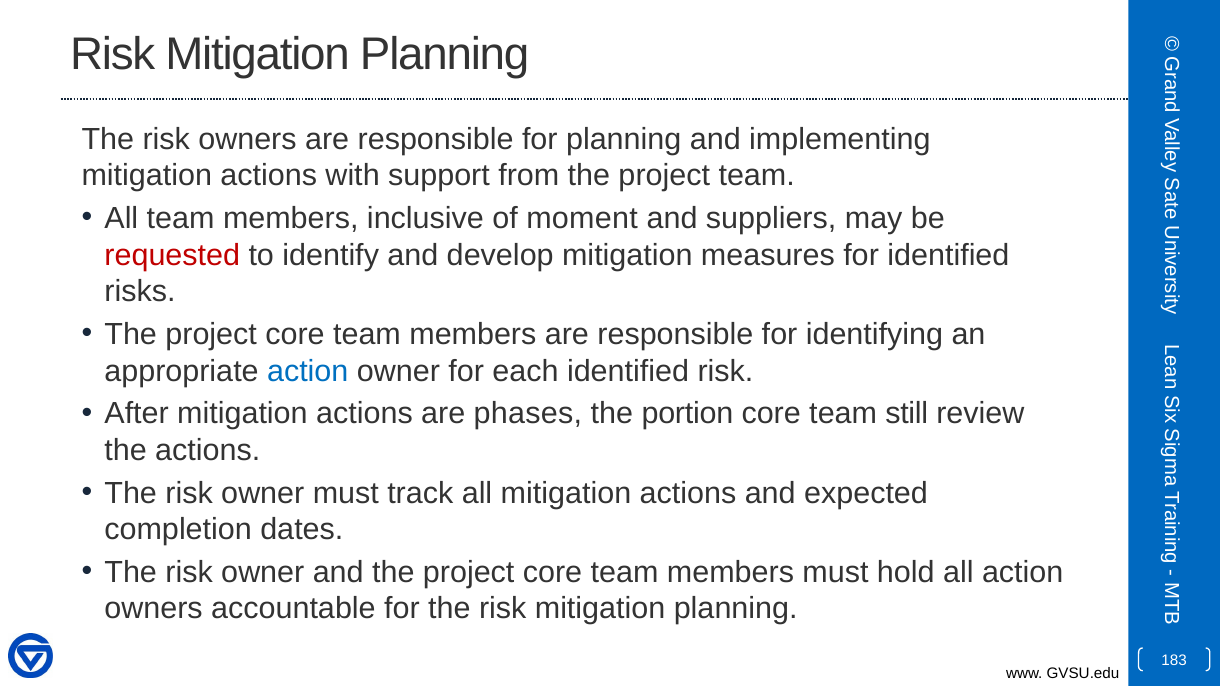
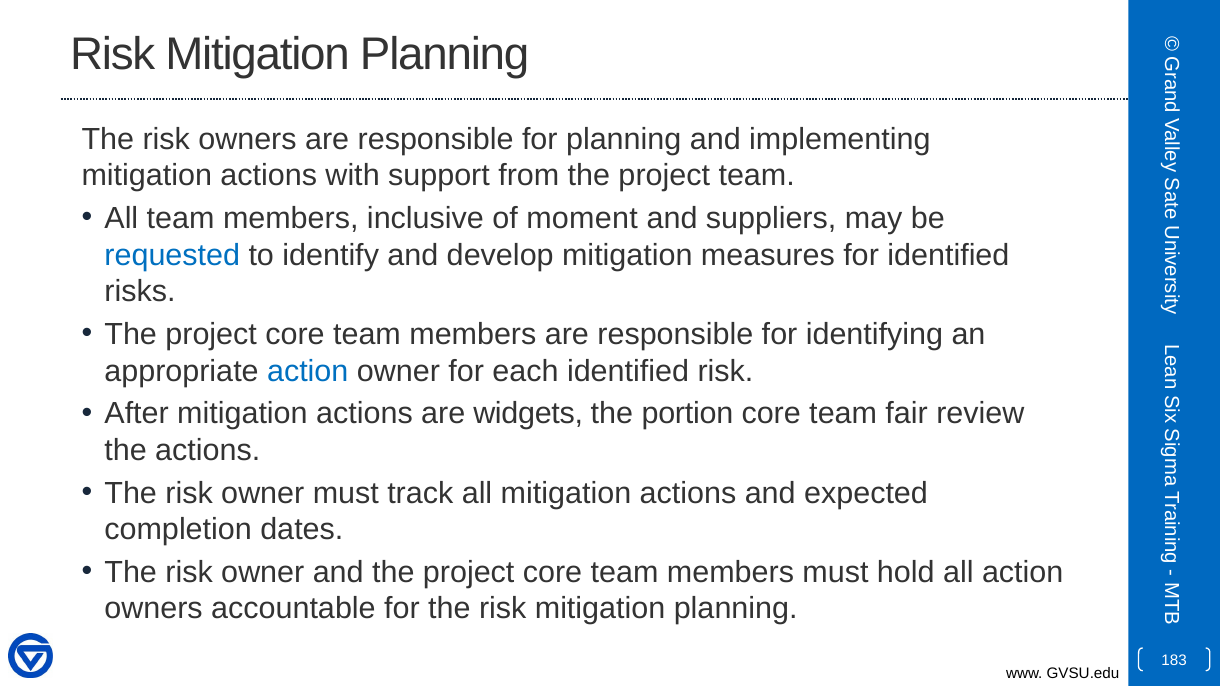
requested colour: red -> blue (172, 255)
phases: phases -> widgets (528, 414)
still: still -> fair (907, 414)
